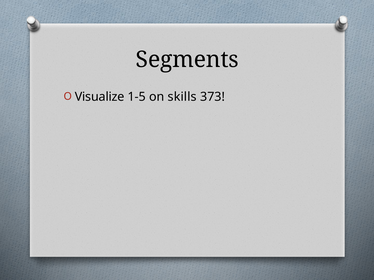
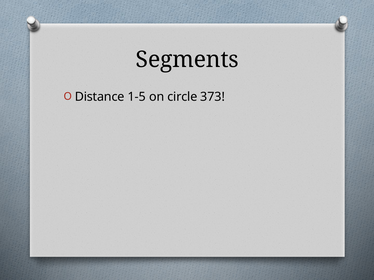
Visualize: Visualize -> Distance (100, 97)
skills: skills -> circle (182, 97)
